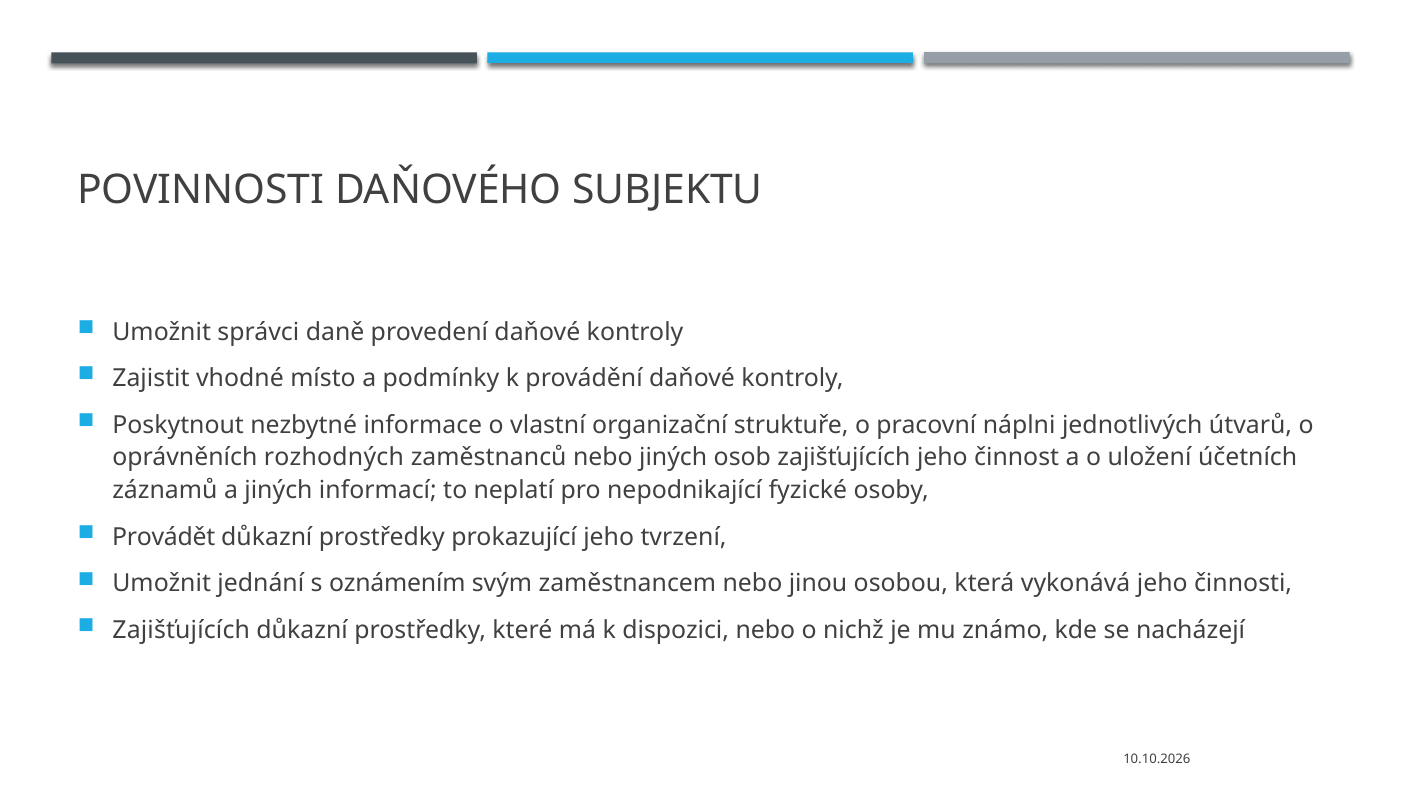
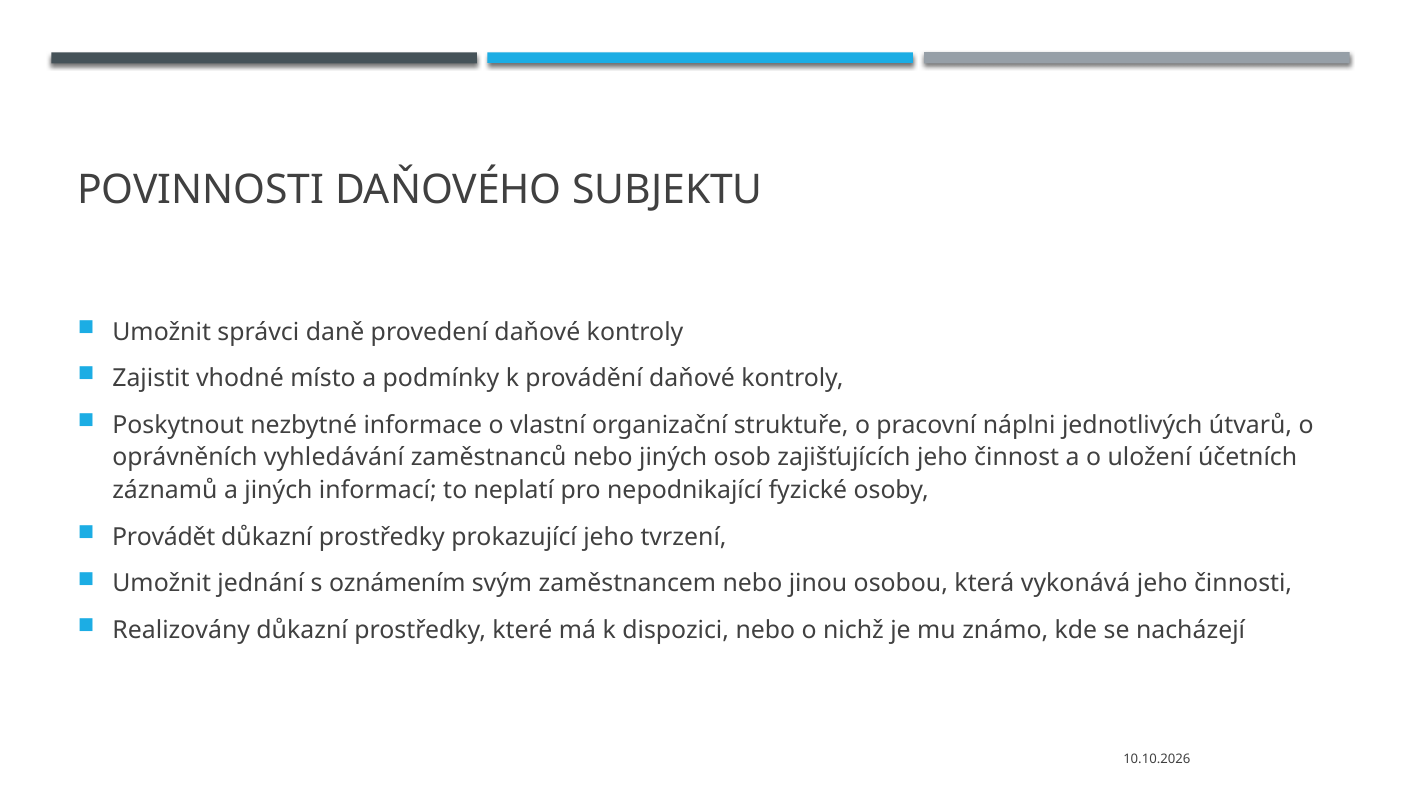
rozhodných: rozhodných -> vyhledávání (334, 458)
Zajišťujících: Zajišťujících -> Realizovány (181, 630)
